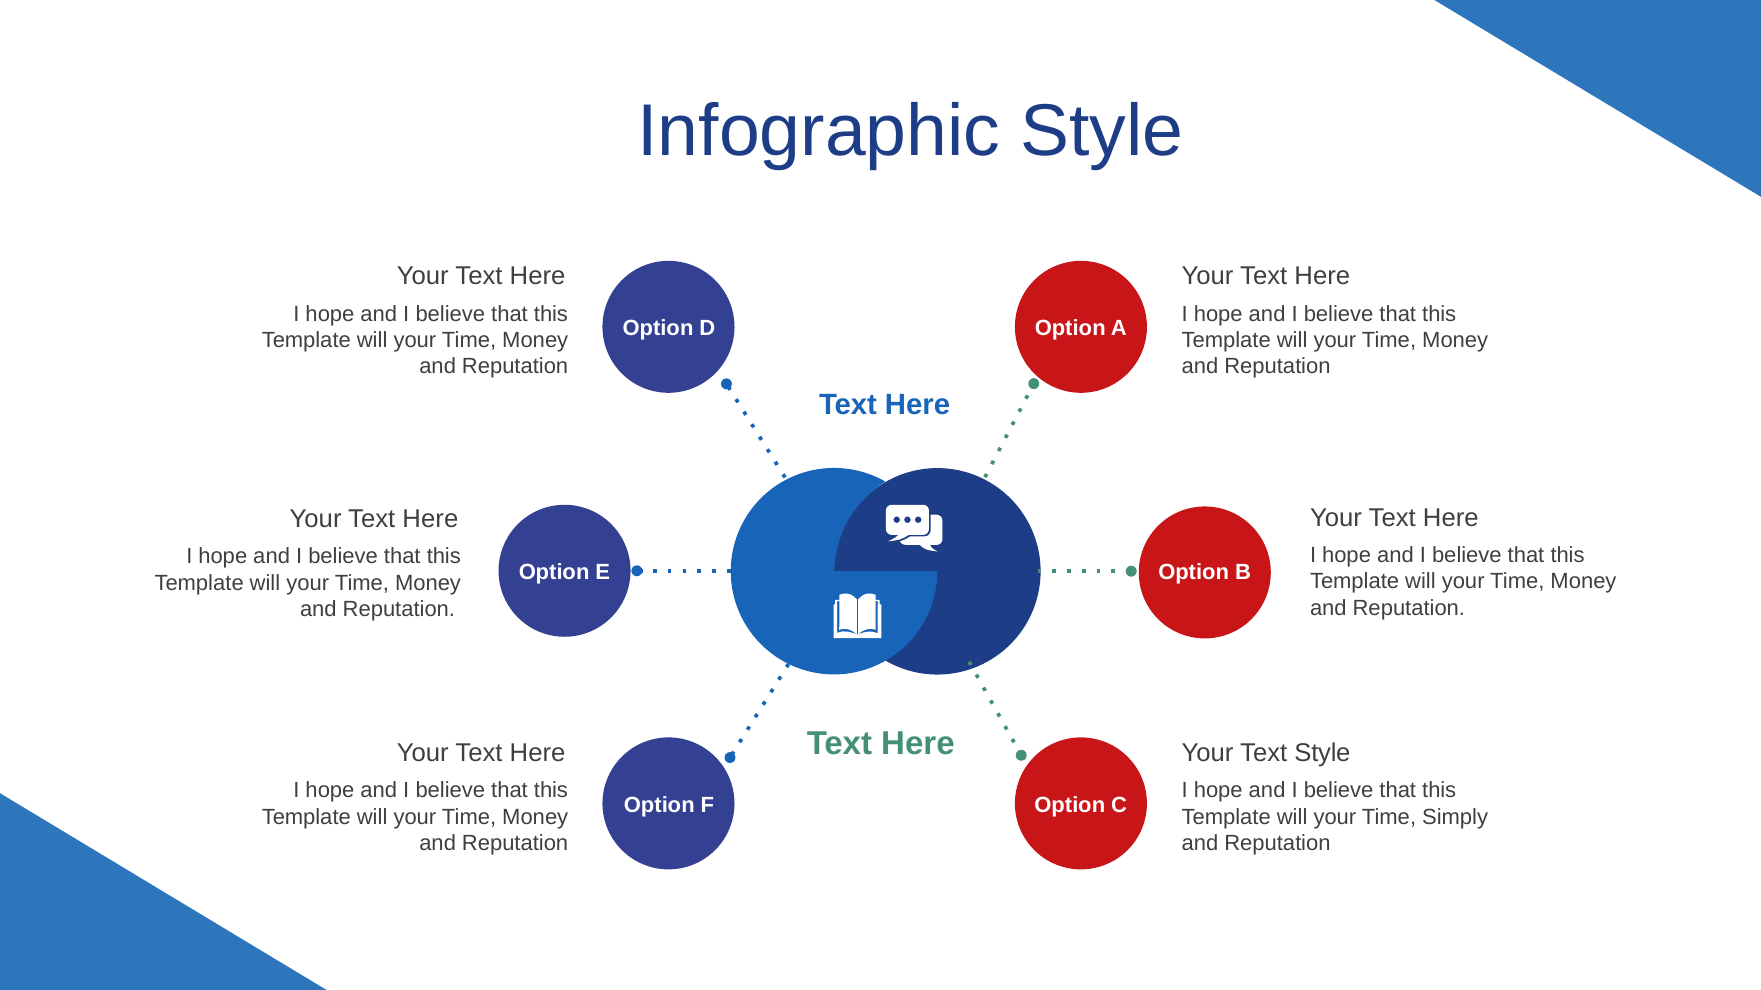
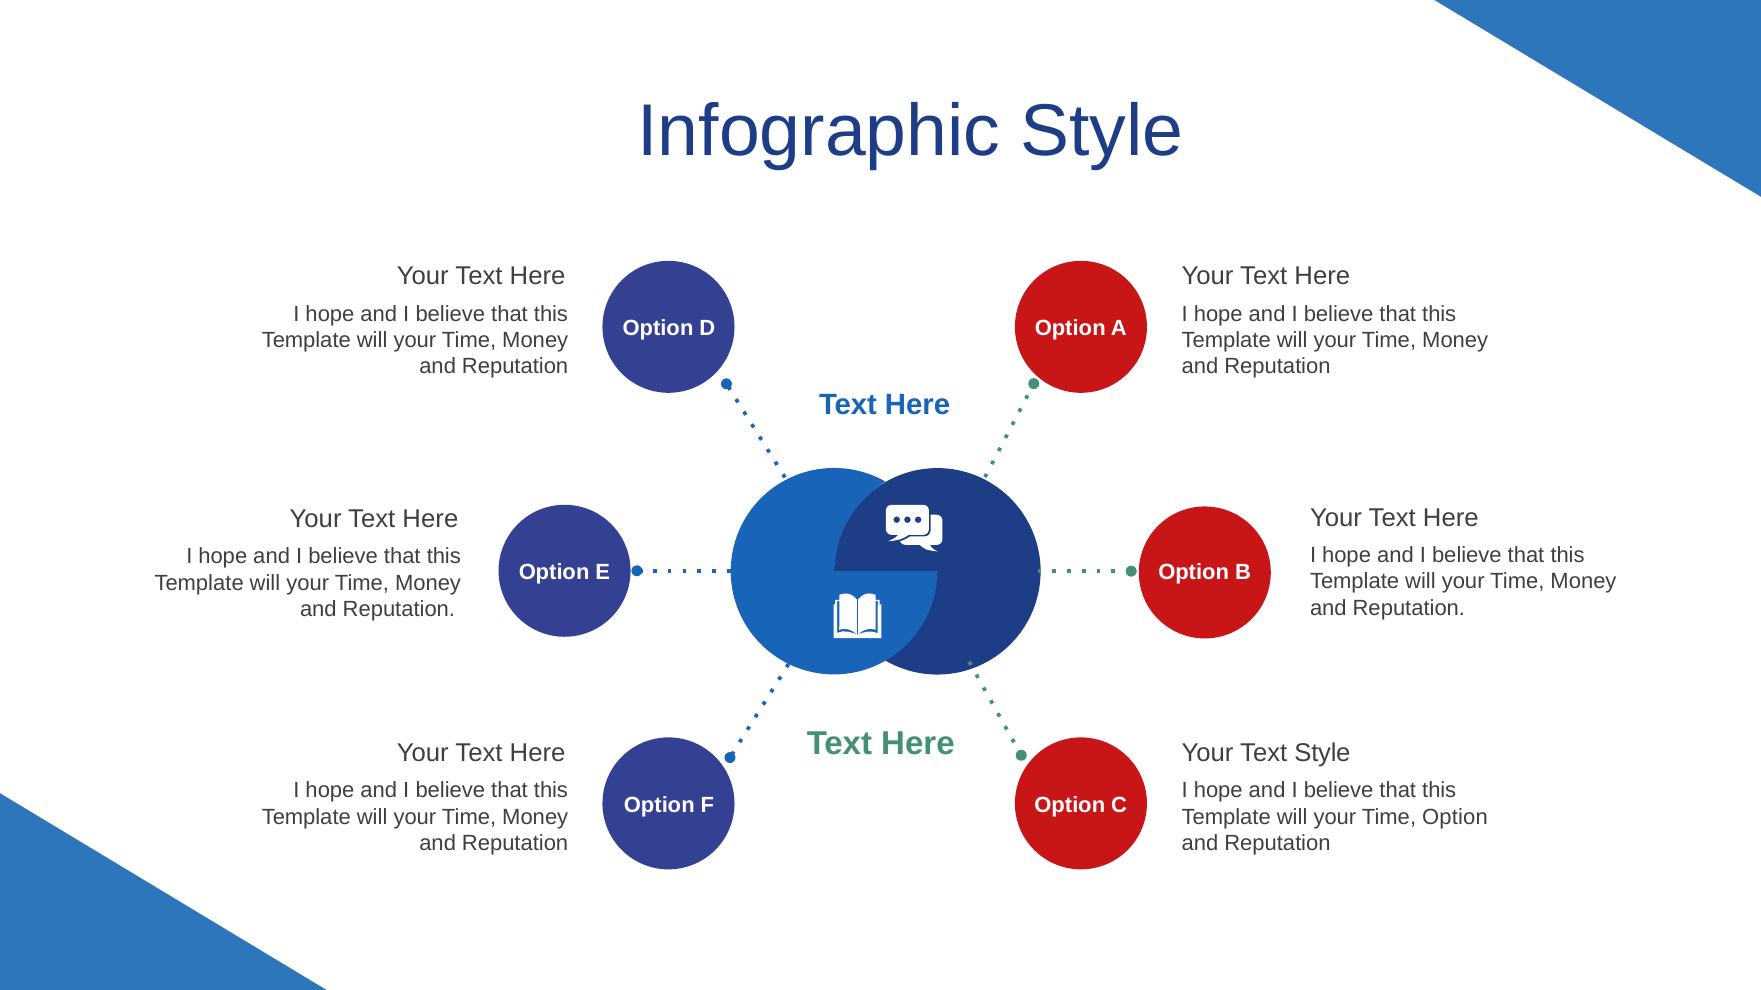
Time Simply: Simply -> Option (1455, 817)
